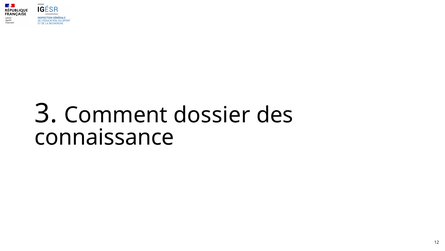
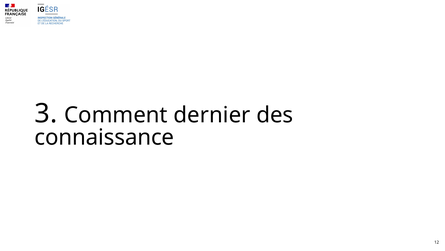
dossier: dossier -> dernier (212, 115)
